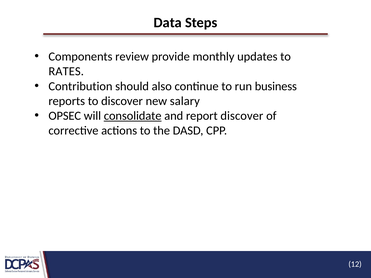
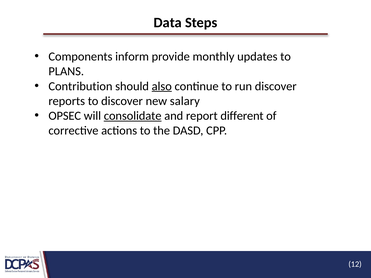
review: review -> inform (132, 57)
RATES: RATES -> PLANS (66, 71)
also underline: none -> present (162, 86)
run business: business -> discover (276, 86)
report discover: discover -> different (242, 116)
